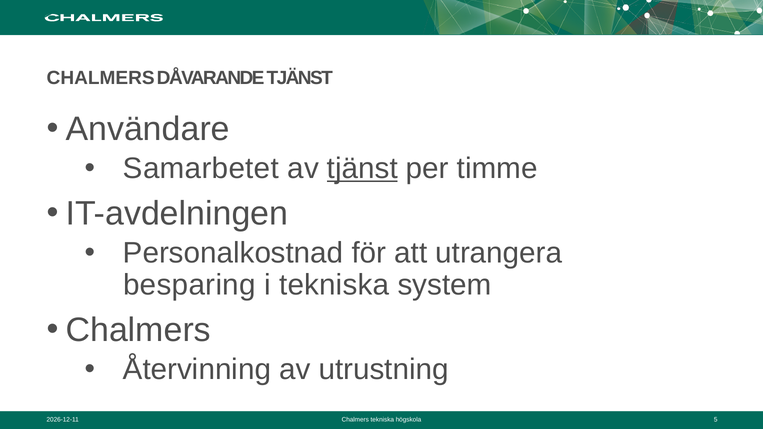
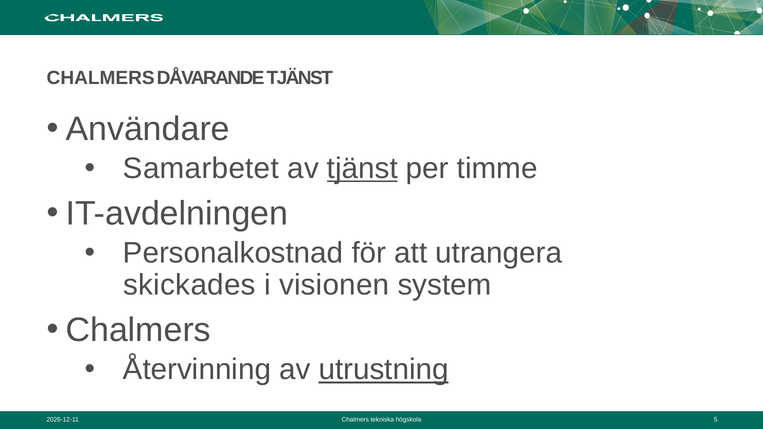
besparing: besparing -> skickades (189, 285)
i tekniska: tekniska -> visionen (334, 285)
utrustning underline: none -> present (384, 370)
